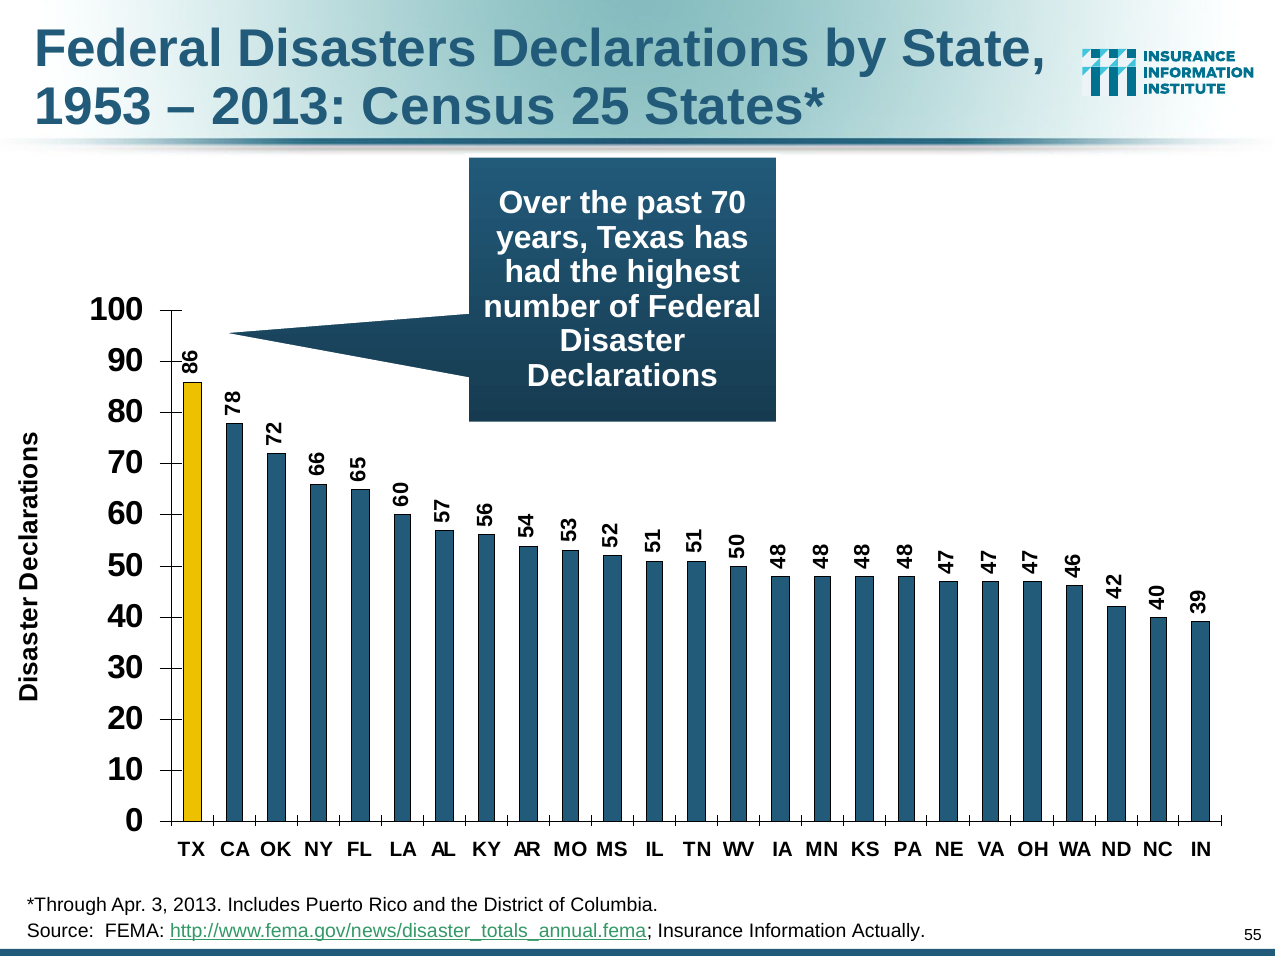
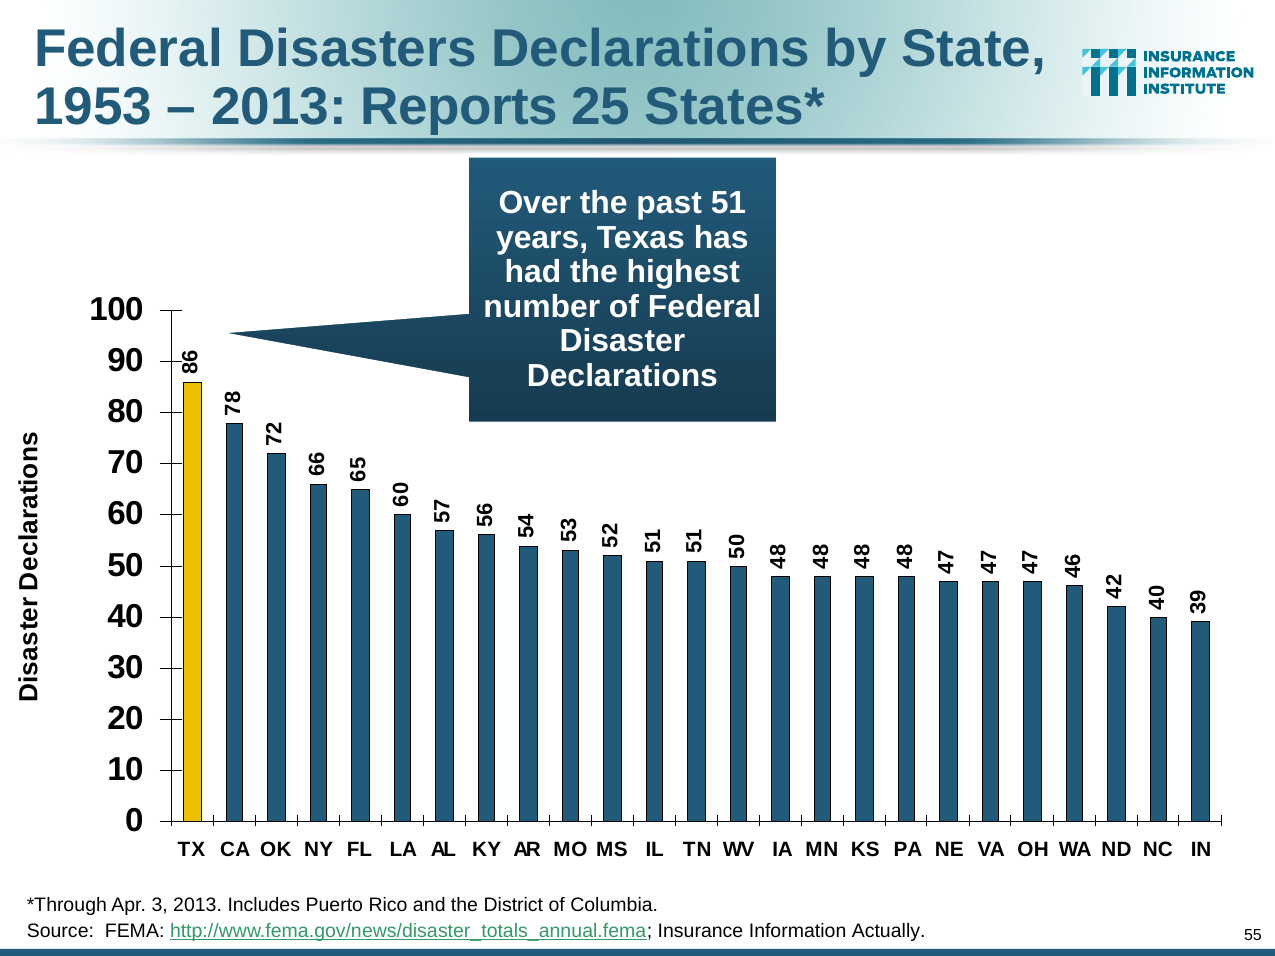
Census: Census -> Reports (459, 107)
past 70: 70 -> 51 (728, 203)
